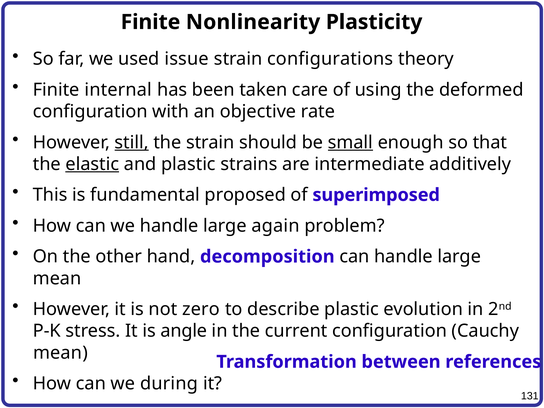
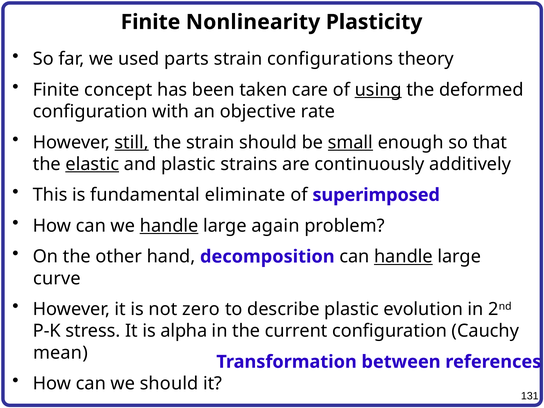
issue: issue -> parts (187, 59)
internal: internal -> concept (118, 90)
using underline: none -> present (378, 90)
intermediate: intermediate -> continuously (370, 164)
proposed: proposed -> eliminate (245, 195)
handle underline: none -> present (169, 226)
handle underline: none -> present (403, 257)
mean: mean -> curve (57, 278)
angle: angle -> alpha (184, 331)
we during: during -> should (169, 384)
